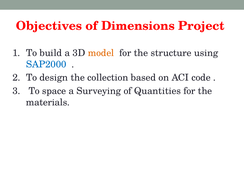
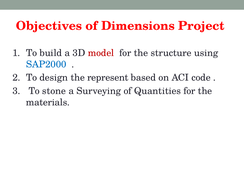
model colour: orange -> red (101, 53)
collection: collection -> represent (108, 78)
space: space -> stone (54, 91)
